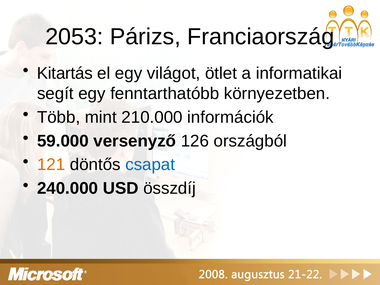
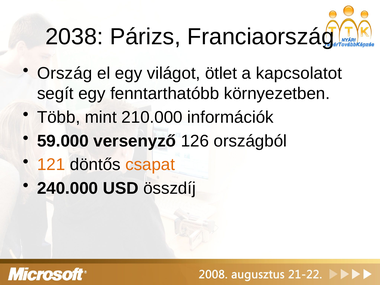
2053: 2053 -> 2038 (74, 37)
Kitartás: Kitartás -> Ország (65, 73)
informatikai: informatikai -> kapcsolatot (299, 73)
csapat colour: blue -> orange (150, 165)
